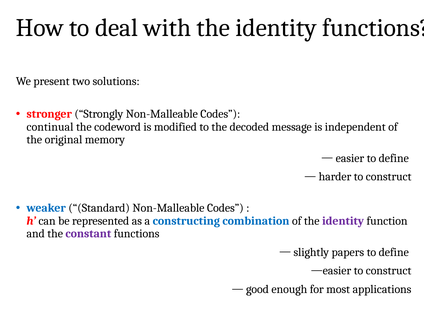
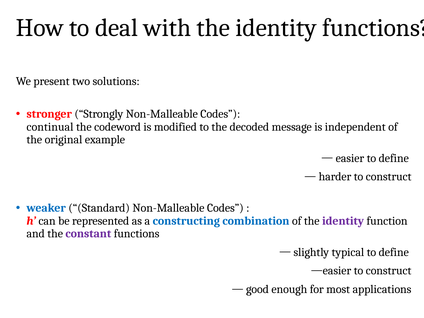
memory: memory -> example (105, 140)
papers: papers -> typical (348, 252)
